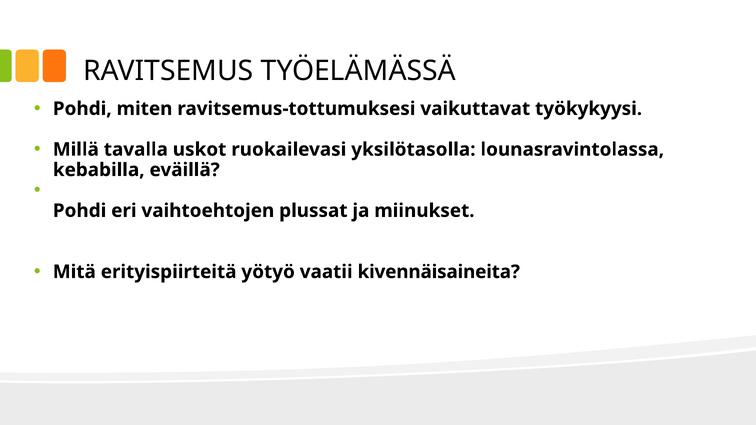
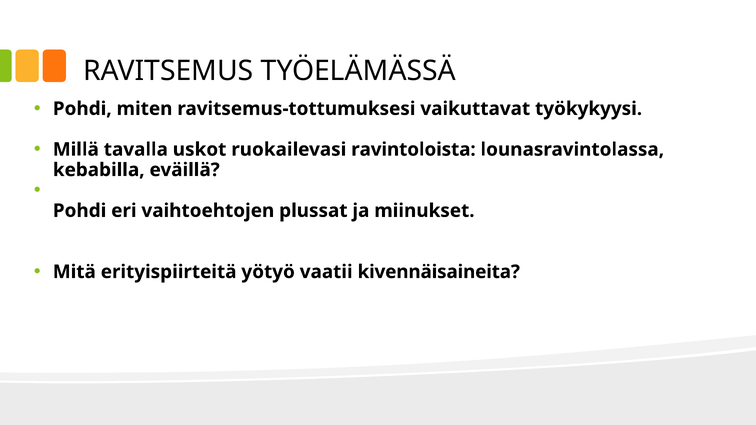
yksilötasolla: yksilötasolla -> ravintoloista (413, 150)
